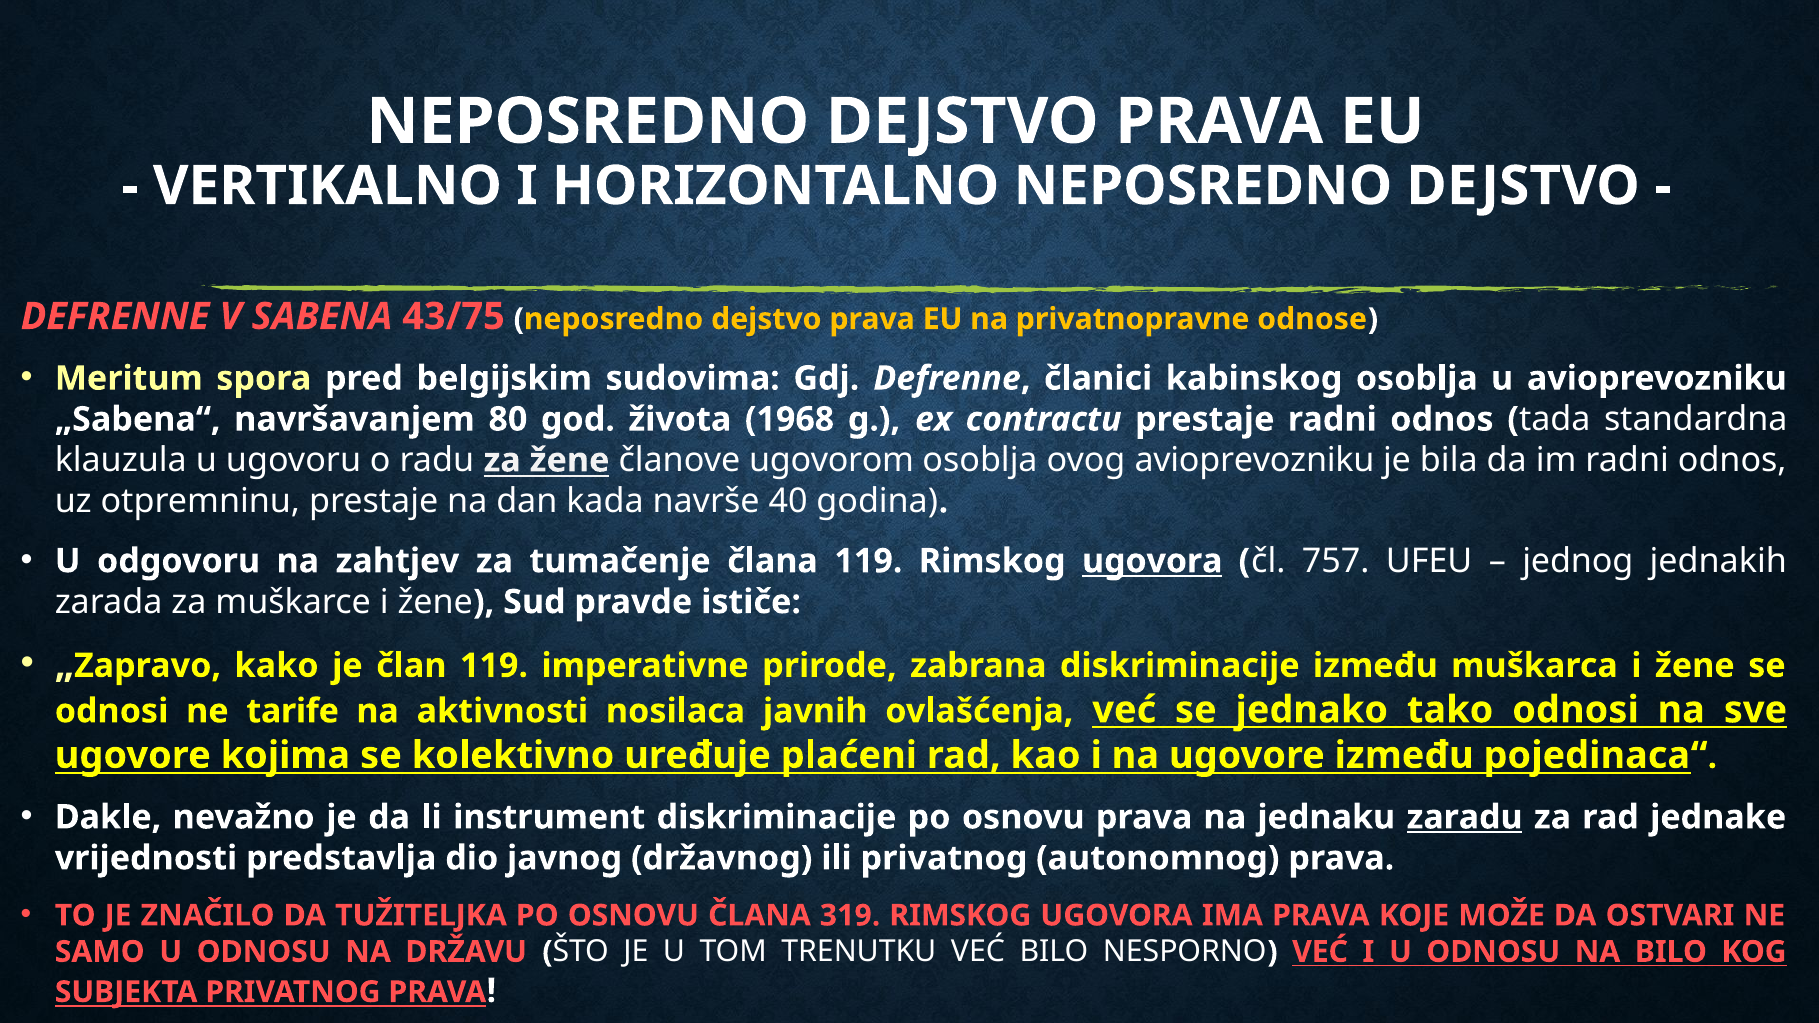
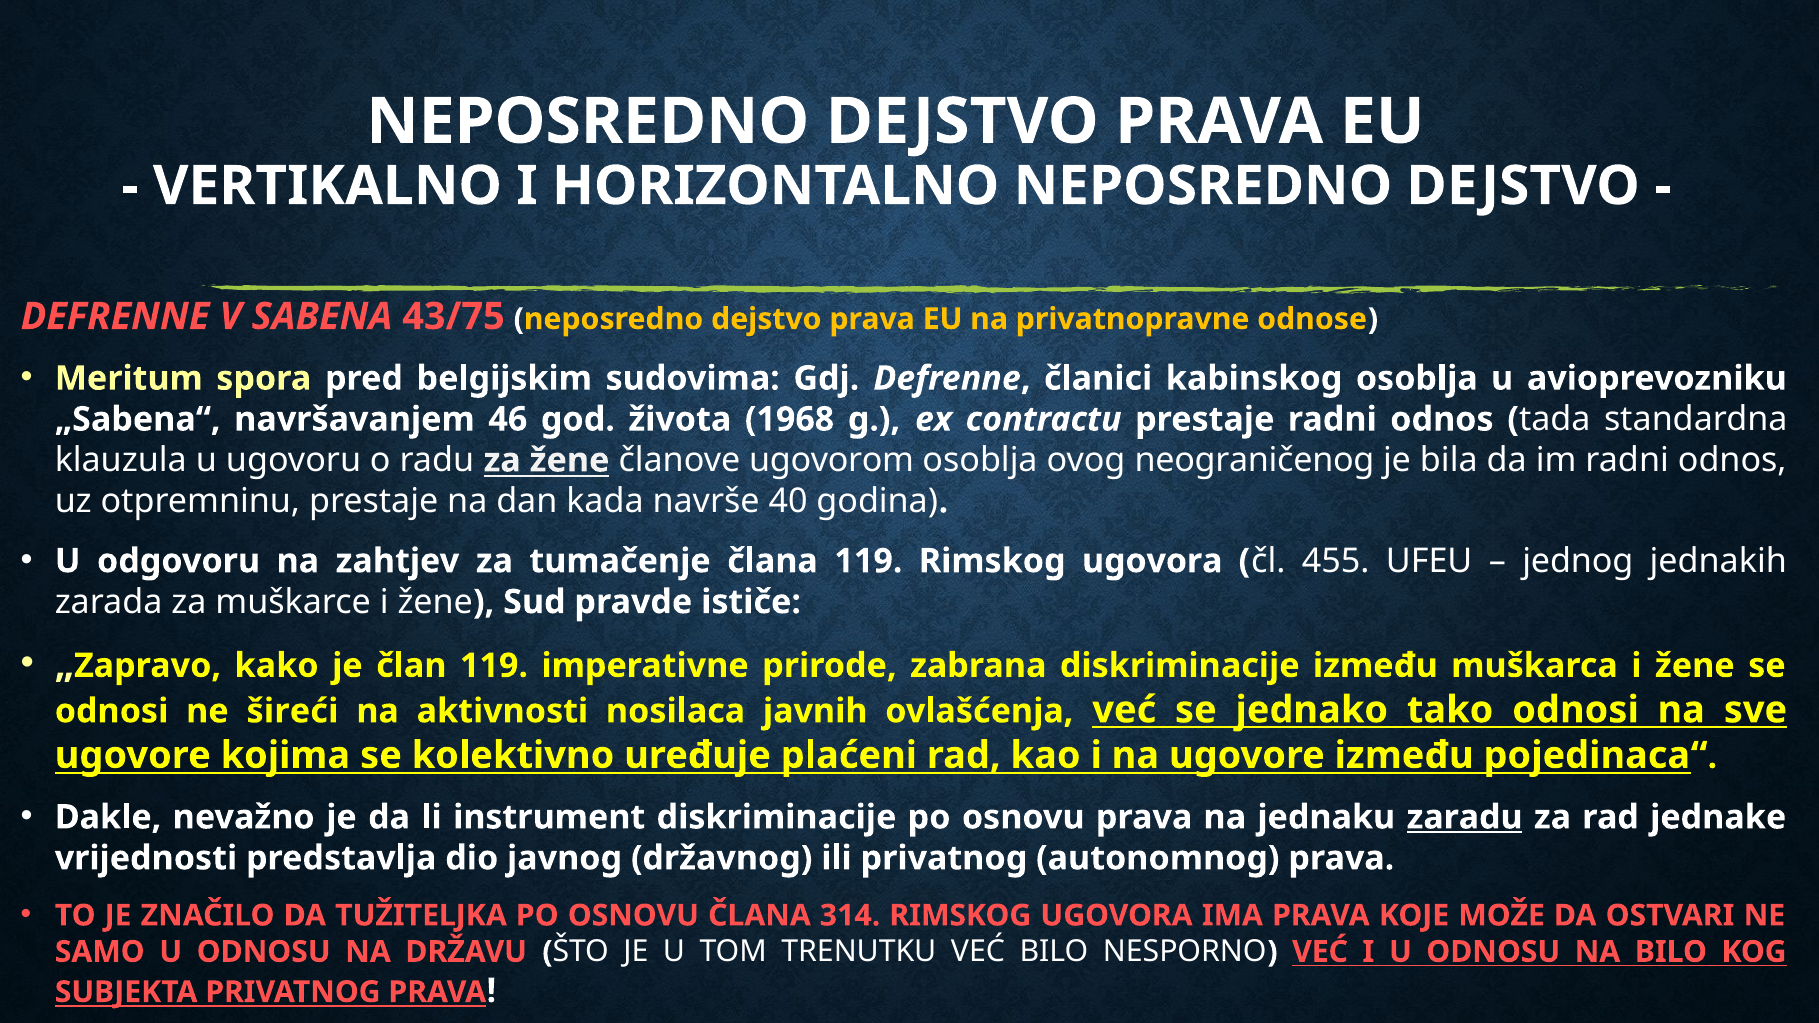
80: 80 -> 46 (508, 419)
ovog avioprevozniku: avioprevozniku -> neograničenog (1254, 460)
ugovora underline: present -> none (1152, 561)
757: 757 -> 455 (1336, 561)
tarife: tarife -> šireći (292, 711)
319: 319 -> 314 (850, 916)
